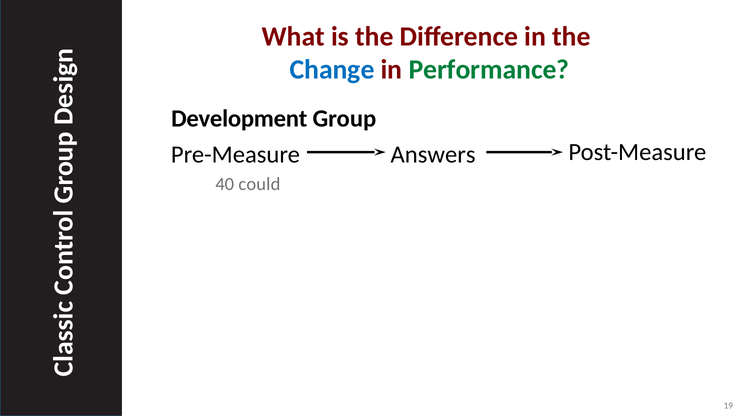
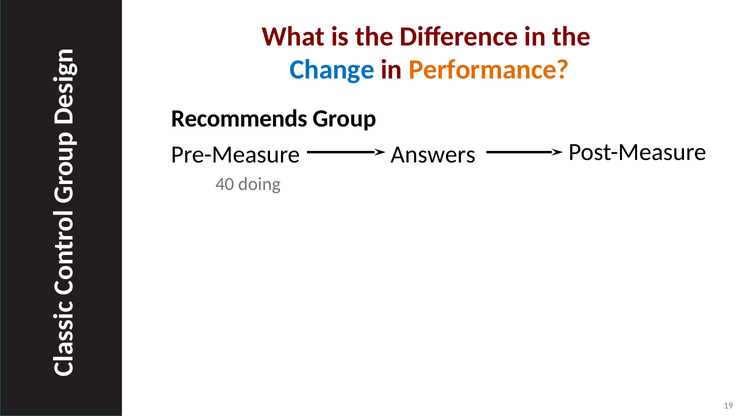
Performance colour: green -> orange (489, 70)
Development: Development -> Recommends (239, 119)
could: could -> doing (259, 184)
